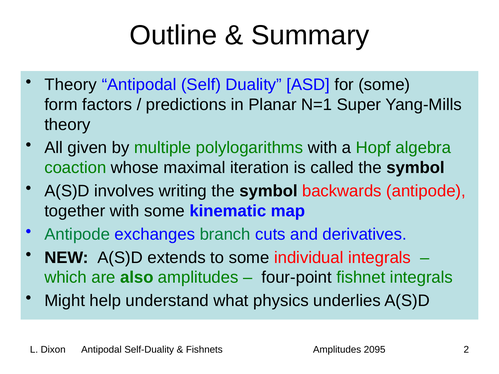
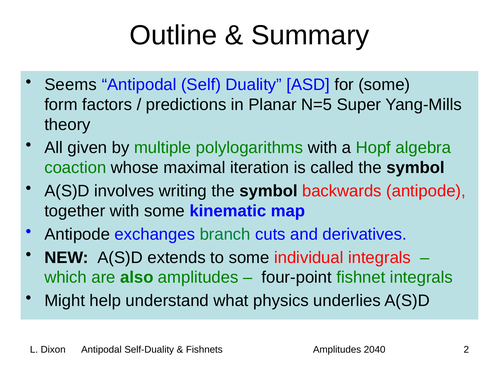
Theory: Theory -> Seems (71, 85)
N=1: N=1 -> N=5 (317, 105)
Antipode colour: green -> black (77, 234)
2095: 2095 -> 2040 (375, 350)
